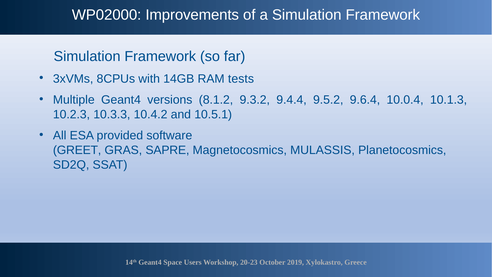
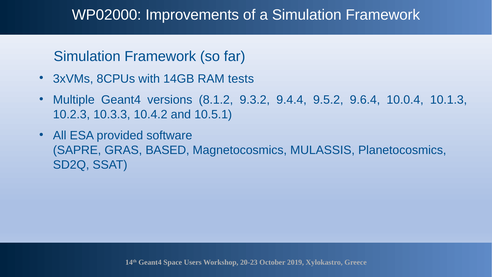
GREET: GREET -> SAPRE (77, 150)
SAPRE: SAPRE -> BASED (167, 150)
